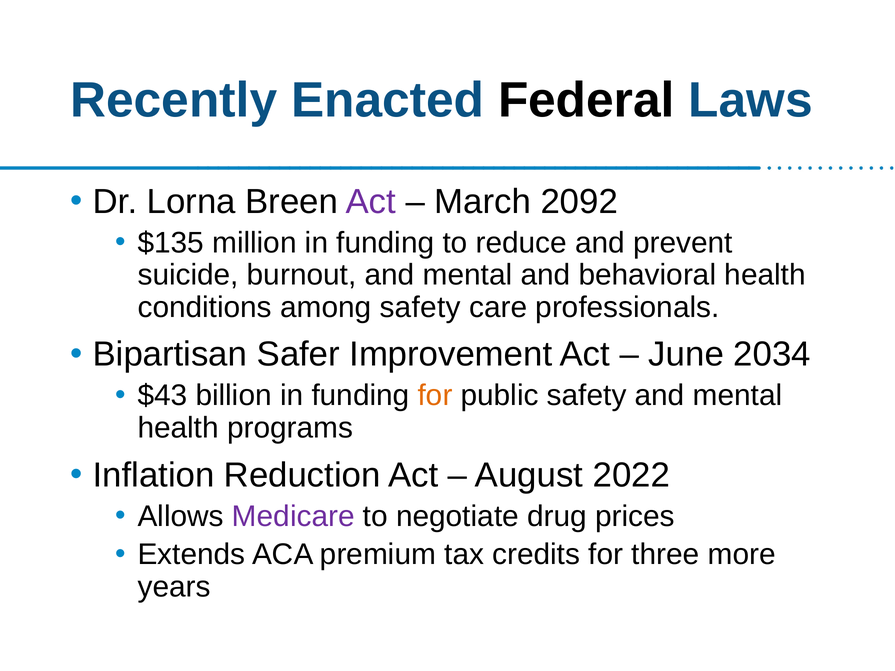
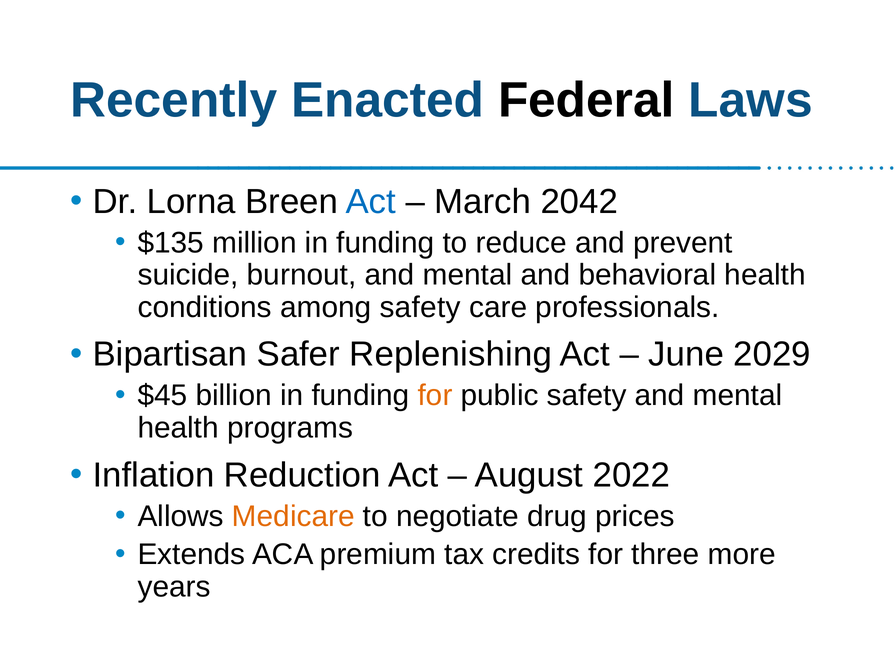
Act colour: purple -> blue (371, 202)
2092: 2092 -> 2042 (579, 202)
Improvement: Improvement -> Replenishing (451, 355)
2034: 2034 -> 2029 (772, 355)
$43: $43 -> $45 (162, 396)
Medicare colour: purple -> orange (293, 516)
